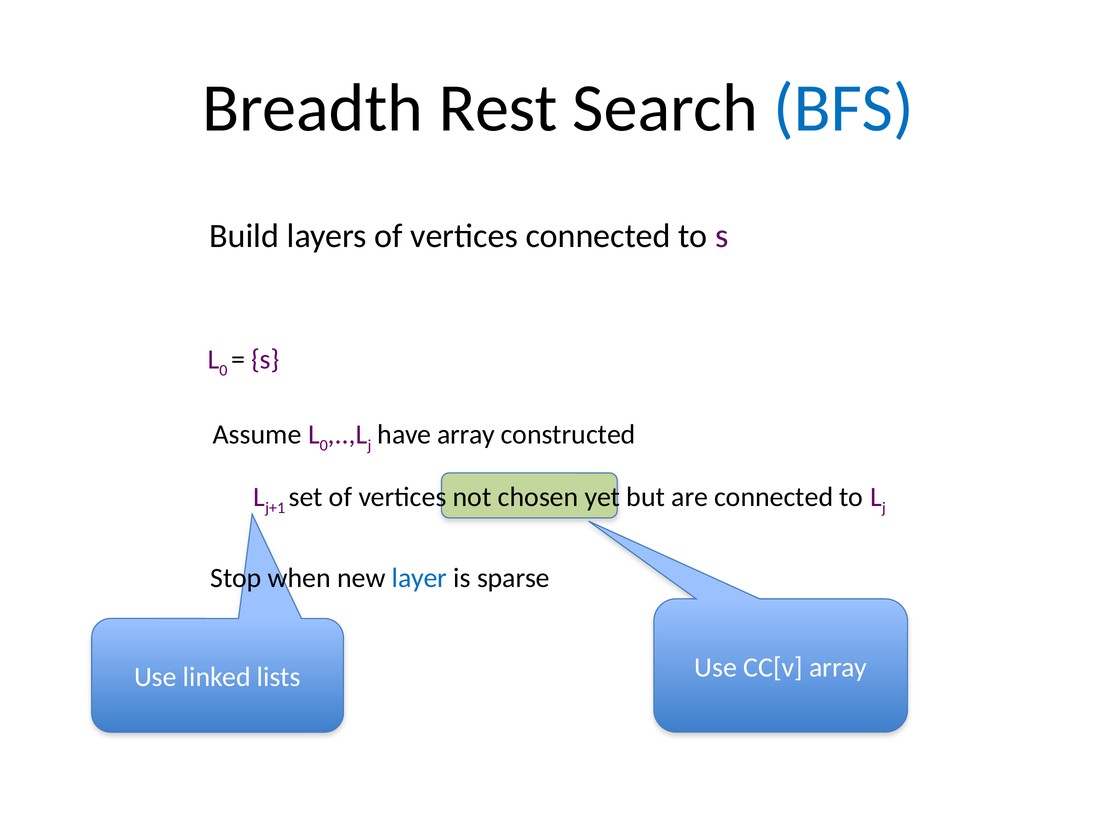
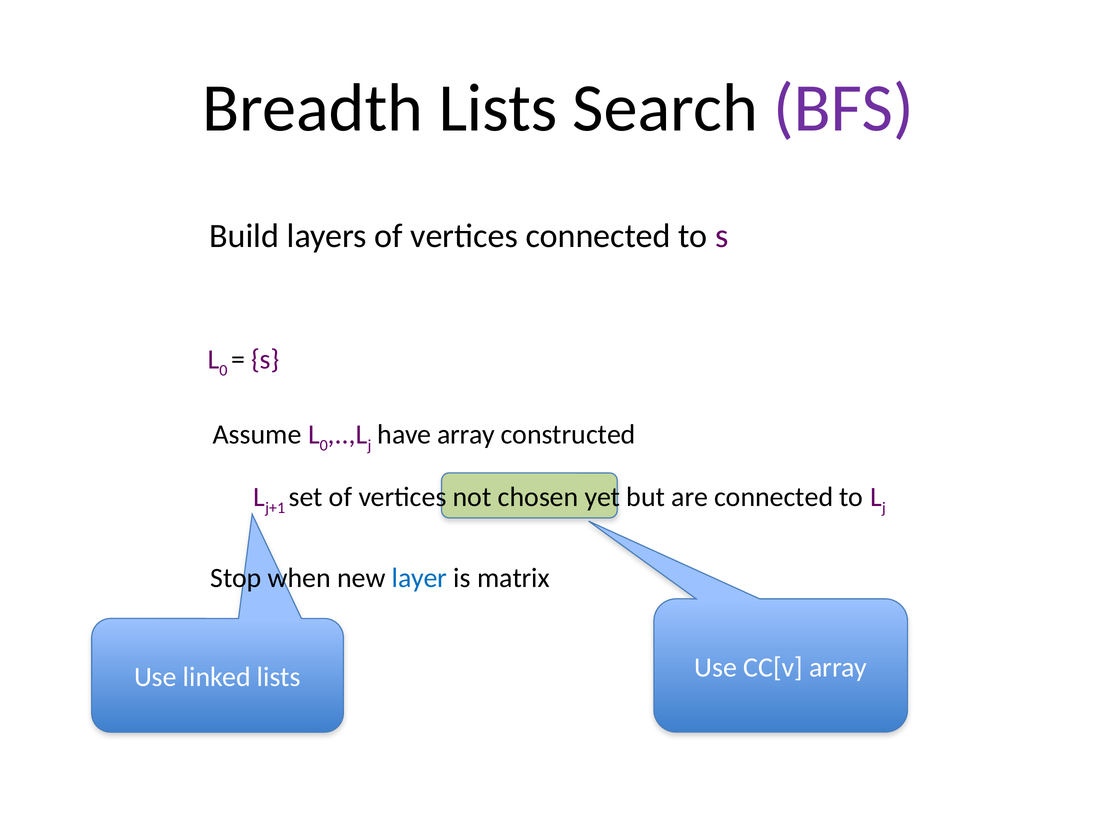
Breadth Rest: Rest -> Lists (498, 108)
BFS colour: blue -> purple (844, 108)
sparse: sparse -> matrix (513, 578)
